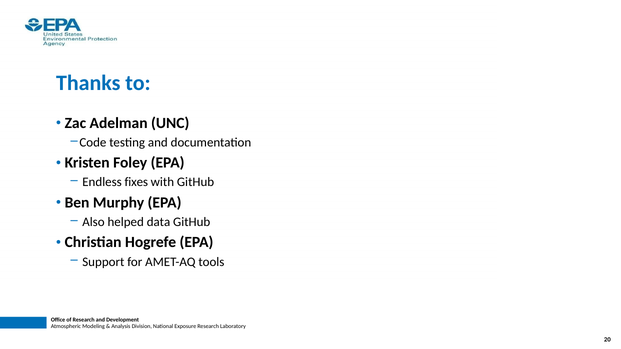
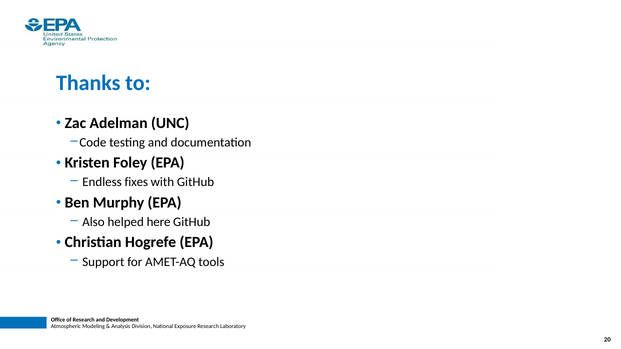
data: data -> here (159, 222)
